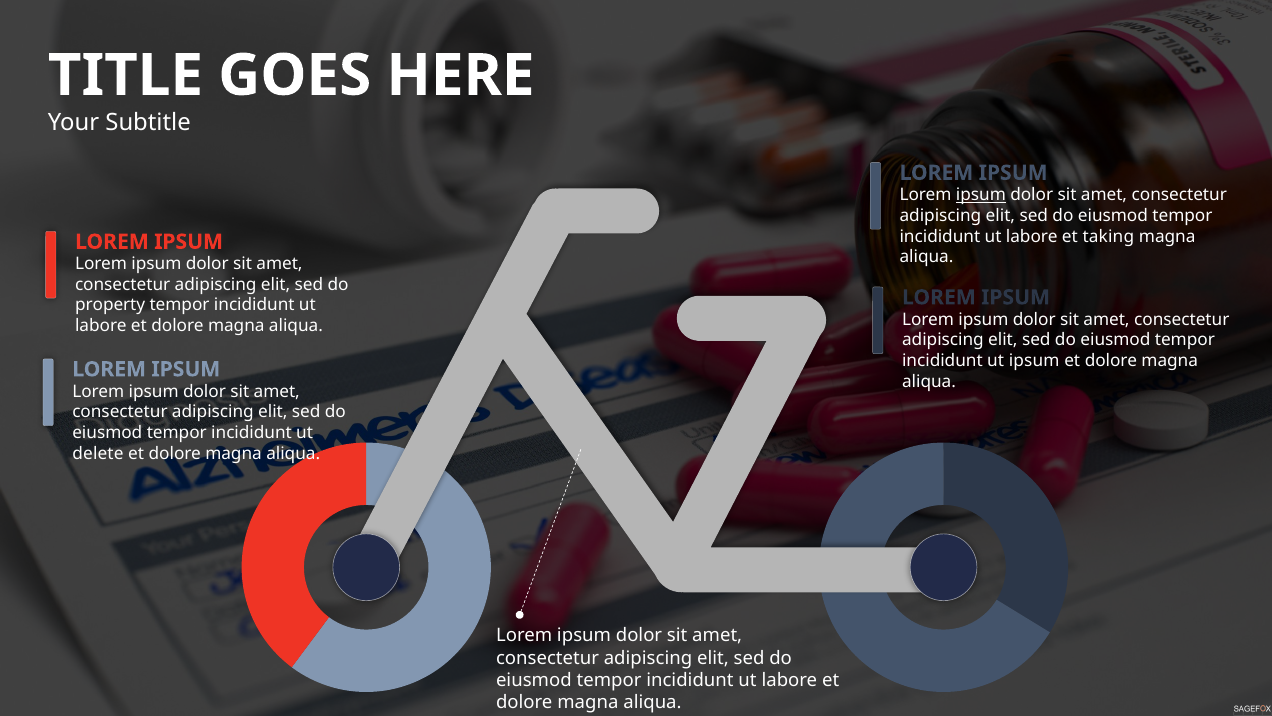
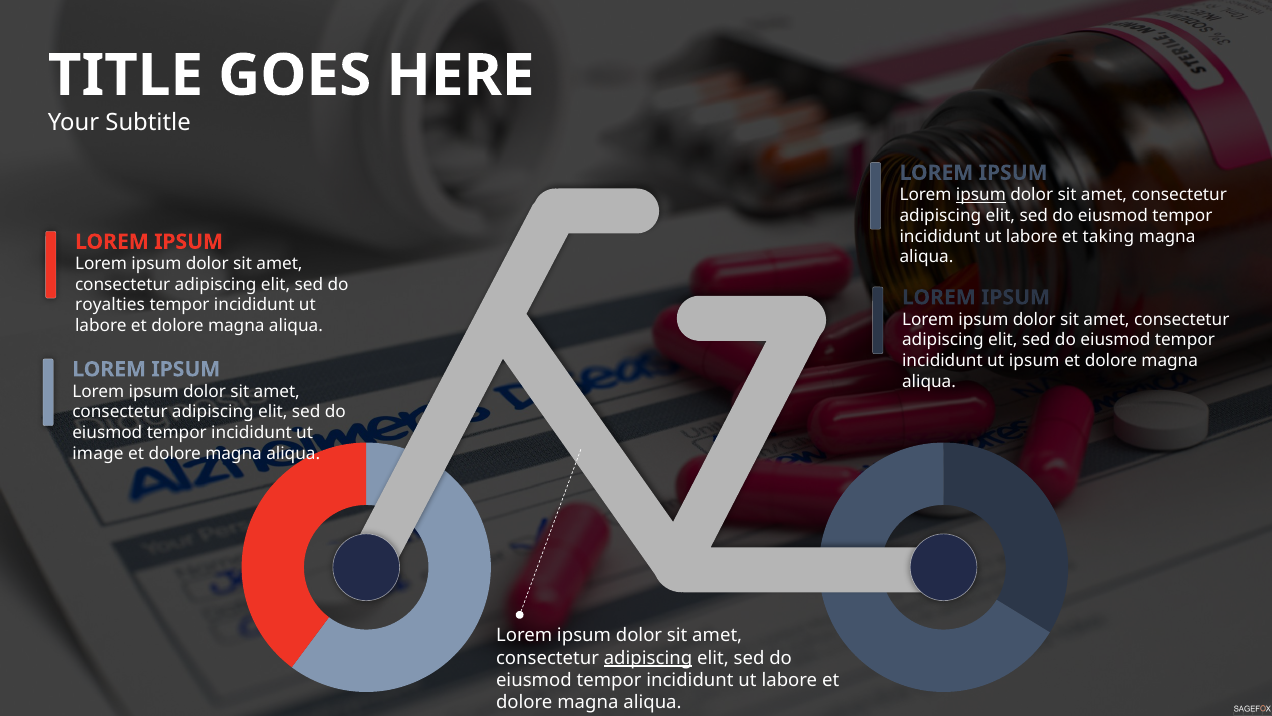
property: property -> royalties (110, 305)
delete: delete -> image (98, 453)
adipiscing underline: none -> present (648, 658)
